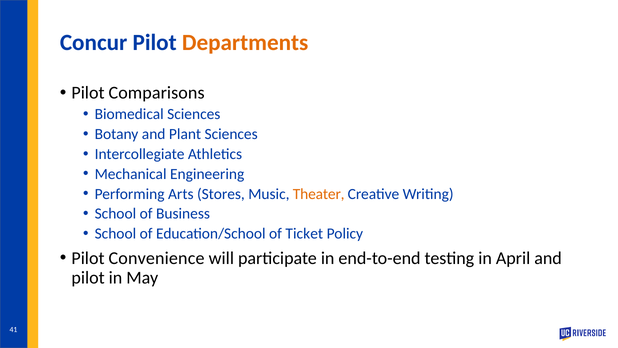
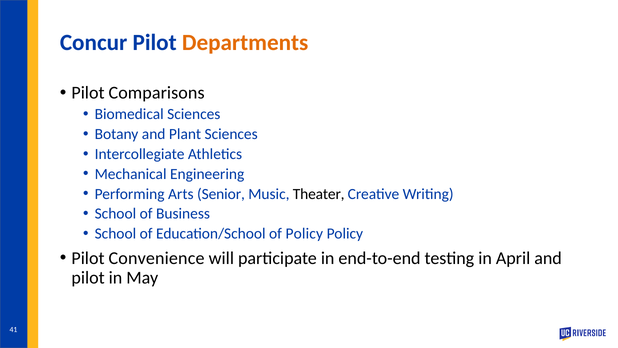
Stores: Stores -> Senior (221, 194)
Theater colour: orange -> black (319, 194)
of Ticket: Ticket -> Policy (304, 233)
